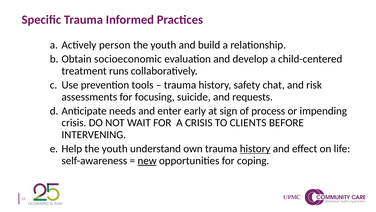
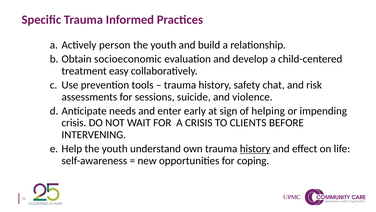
runs: runs -> easy (119, 71)
focusing: focusing -> sessions (155, 97)
requests: requests -> violence (252, 97)
process: process -> helping (268, 111)
new underline: present -> none (147, 160)
